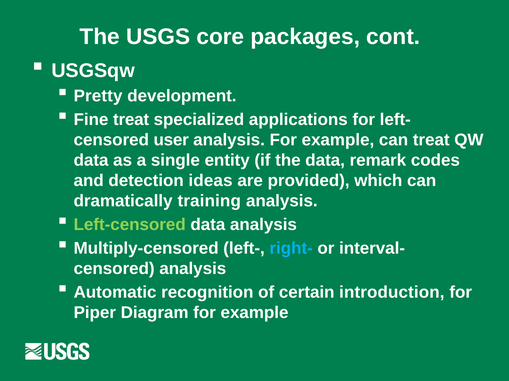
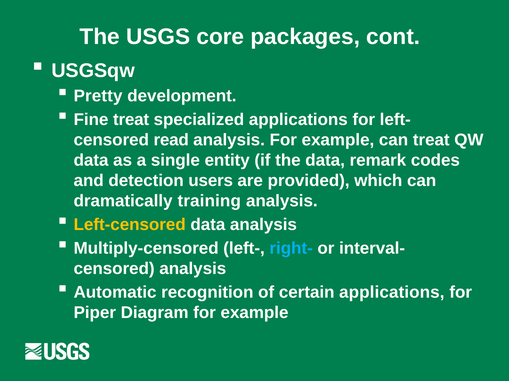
user: user -> read (171, 140)
ideas: ideas -> users (211, 181)
Left-censored colour: light green -> yellow (130, 225)
certain introduction: introduction -> applications (392, 293)
